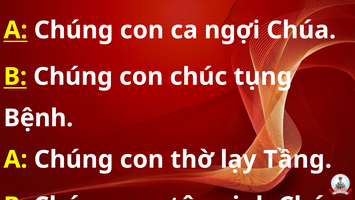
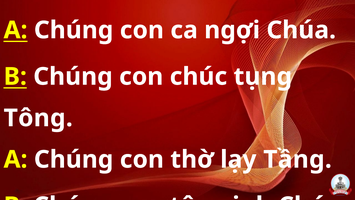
Bệnh: Bệnh -> Tông (38, 118)
